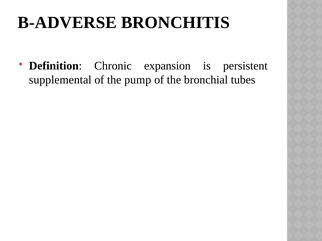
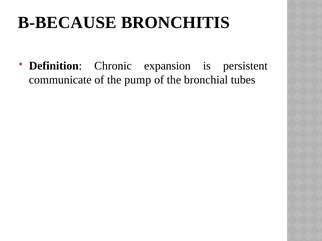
B-ADVERSE: B-ADVERSE -> B-BECAUSE (67, 23)
supplemental: supplemental -> communicate (60, 80)
